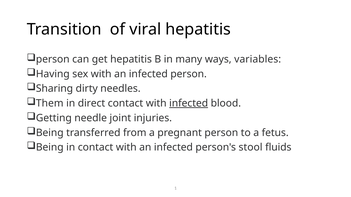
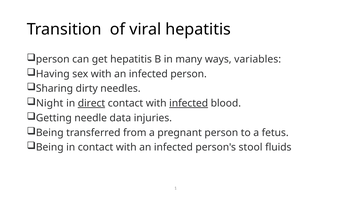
Them: Them -> Night (50, 103)
direct underline: none -> present (91, 103)
joint: joint -> data (120, 118)
